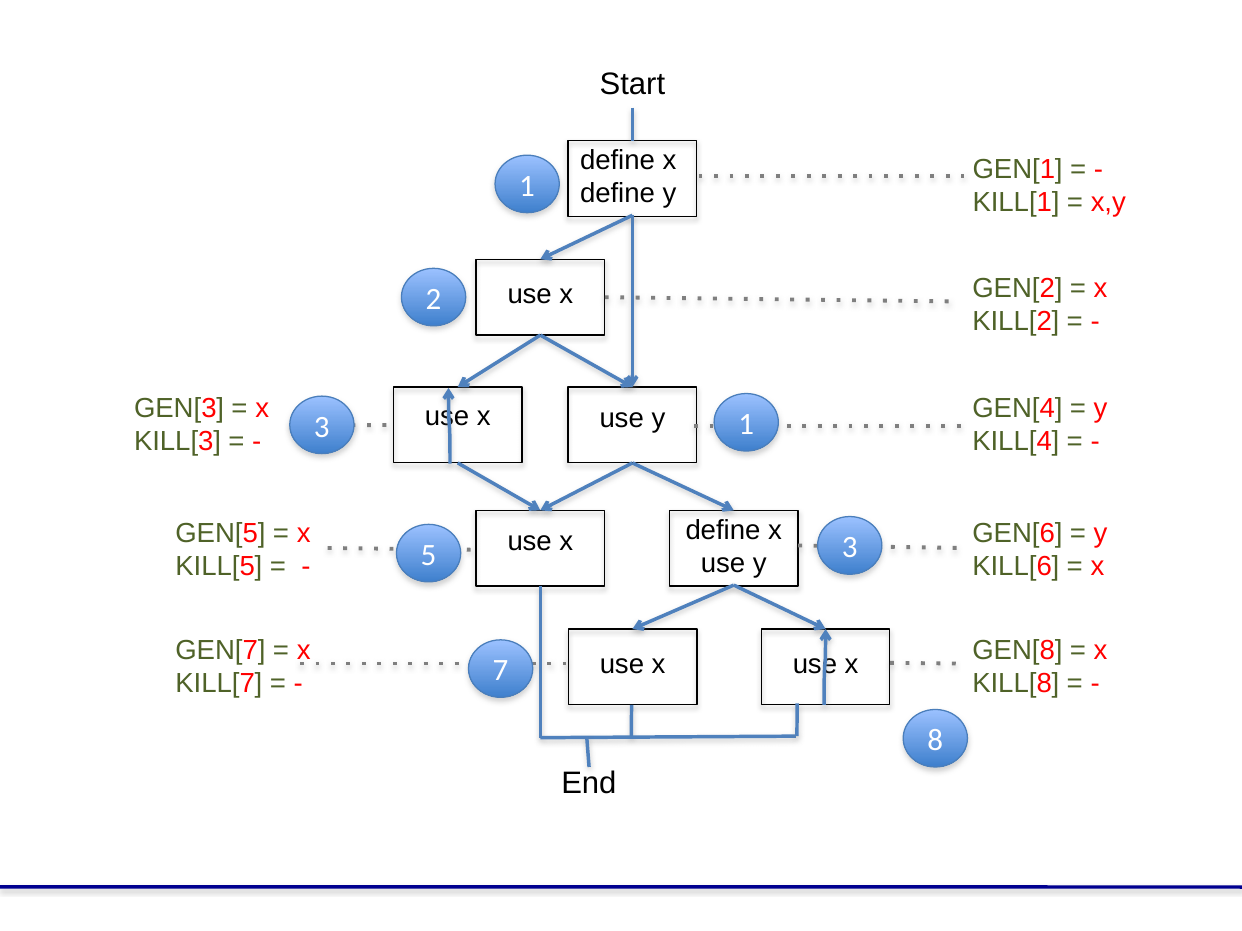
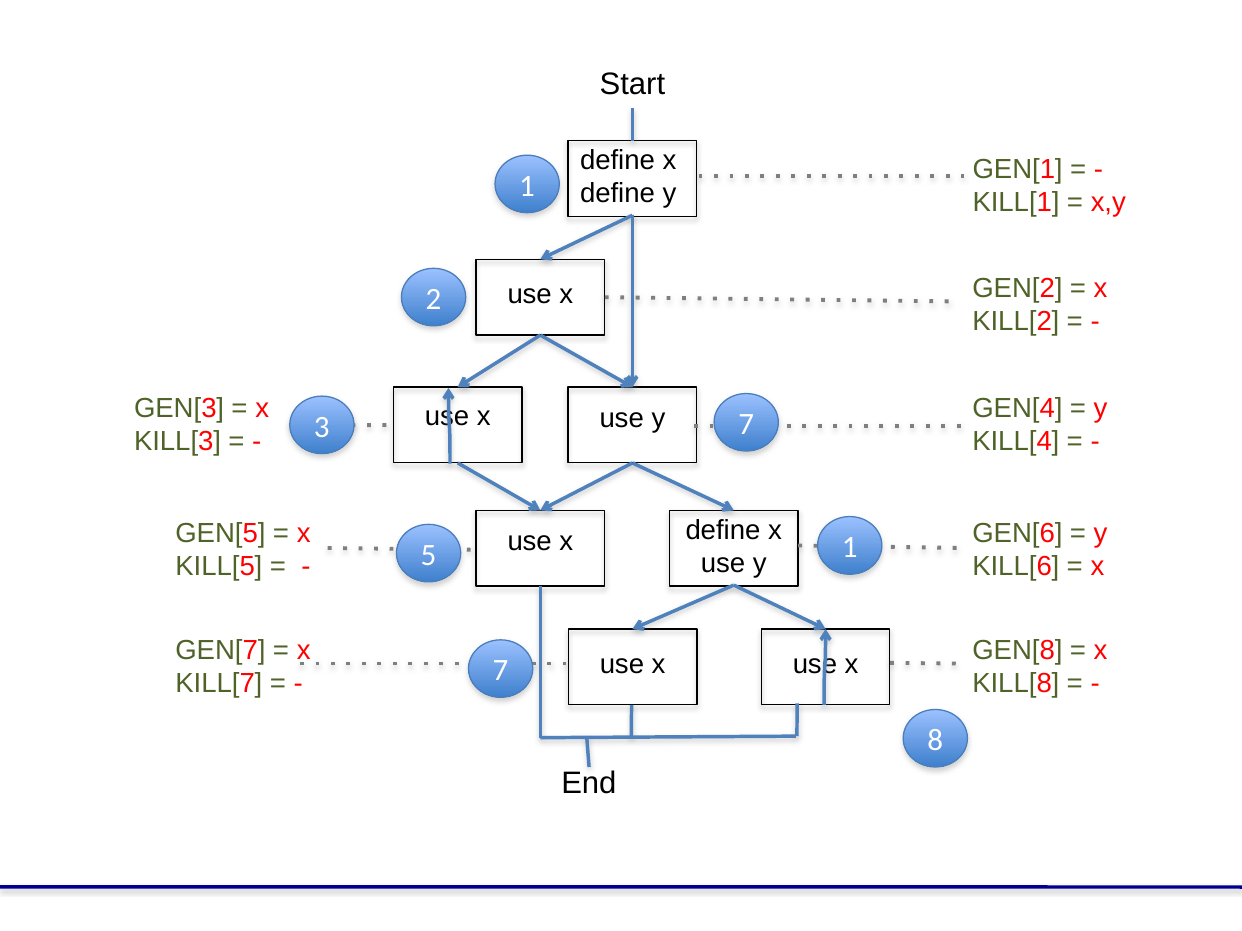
3 1: 1 -> 7 (746, 425)
5 3: 3 -> 1 (850, 548)
